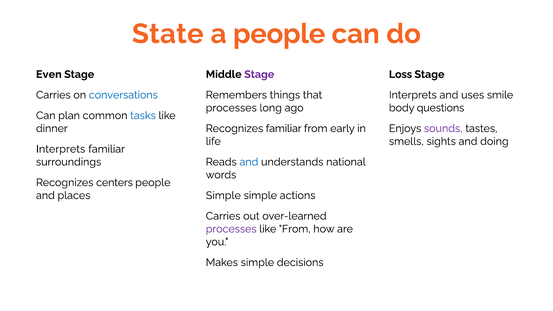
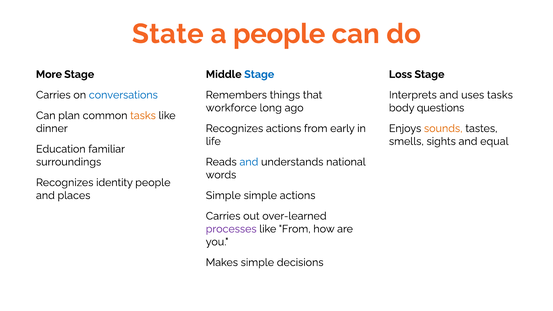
Even: Even -> More (49, 74)
Stage colour: purple -> blue (259, 74)
uses smile: smile -> tasks (500, 95)
processes: processes -> workforce (231, 108)
tasks colour: blue -> orange (143, 116)
Recognizes familiar: familiar -> actions (284, 128)
sounds colour: purple -> orange (443, 128)
doing: doing -> equal (494, 141)
Interprets: Interprets -> Education (61, 149)
centers: centers -> identity (114, 183)
